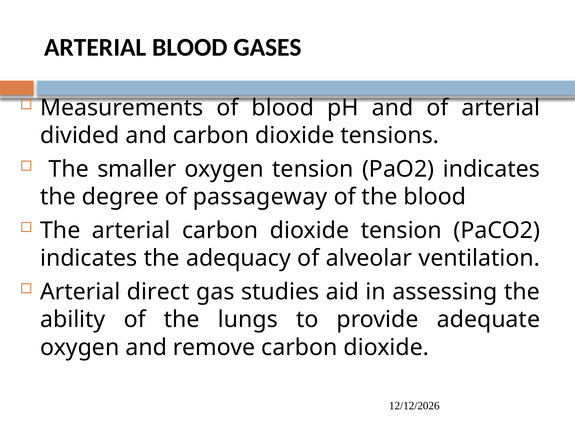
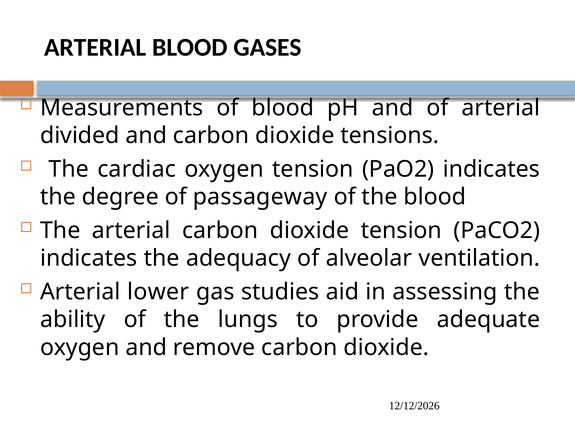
smaller: smaller -> cardiac (137, 169)
direct: direct -> lower (158, 291)
